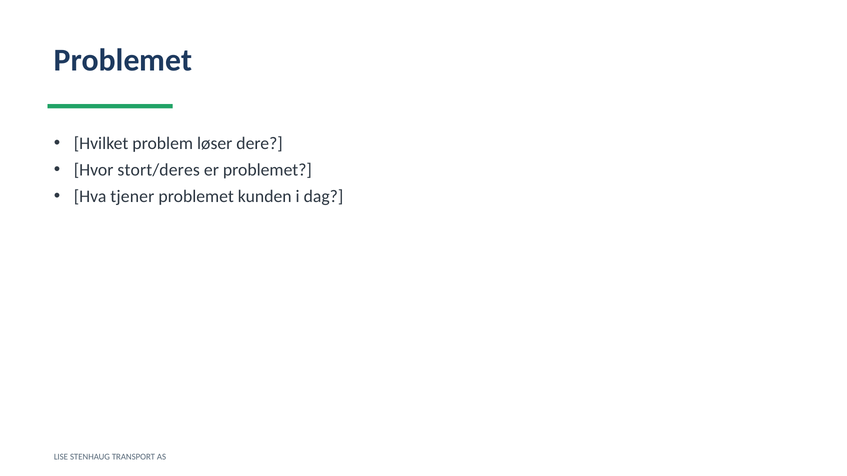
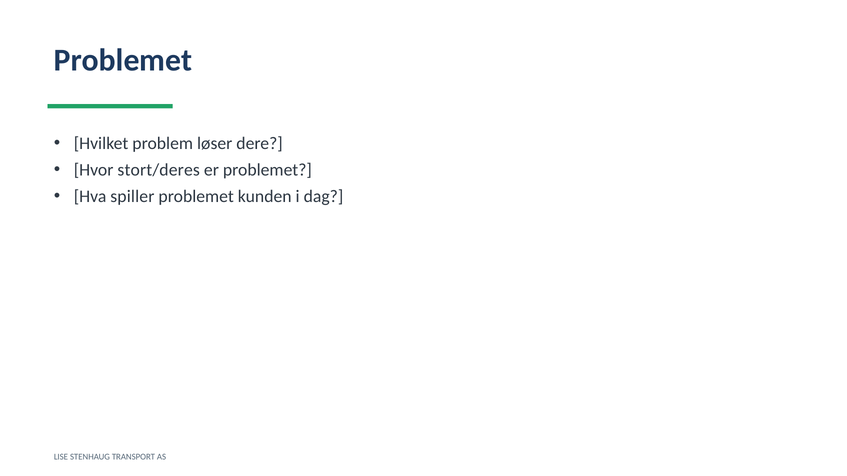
tjener: tjener -> spiller (132, 196)
